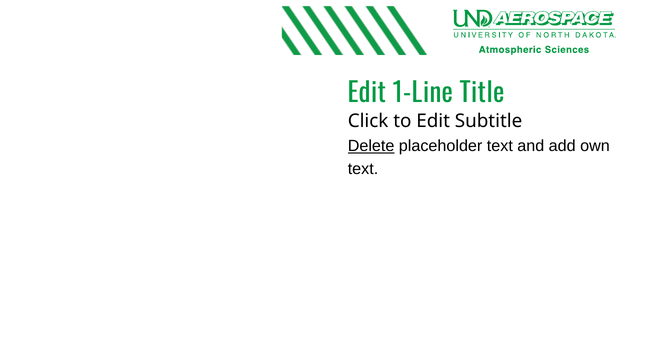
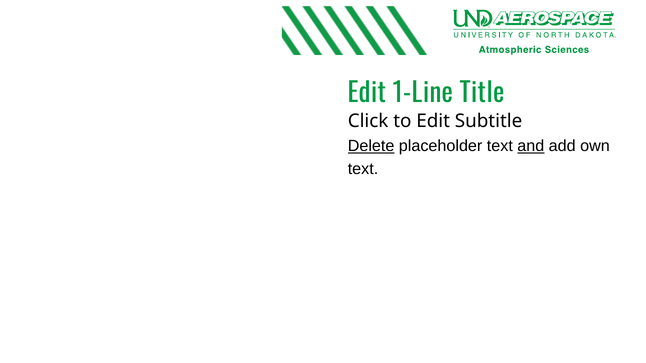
and underline: none -> present (531, 146)
